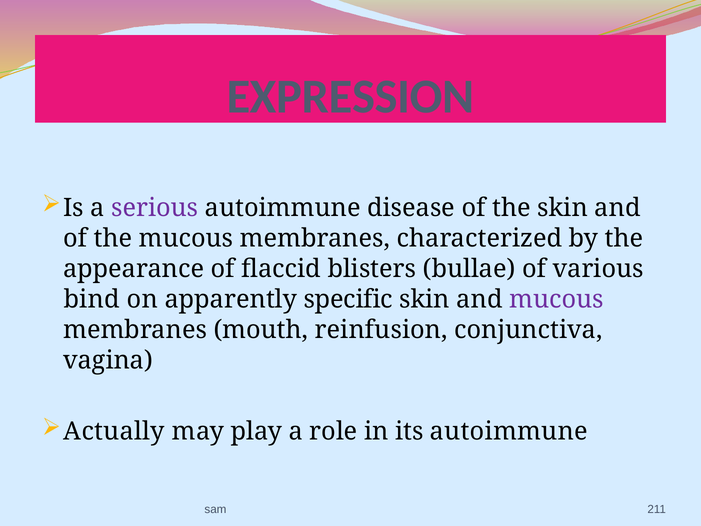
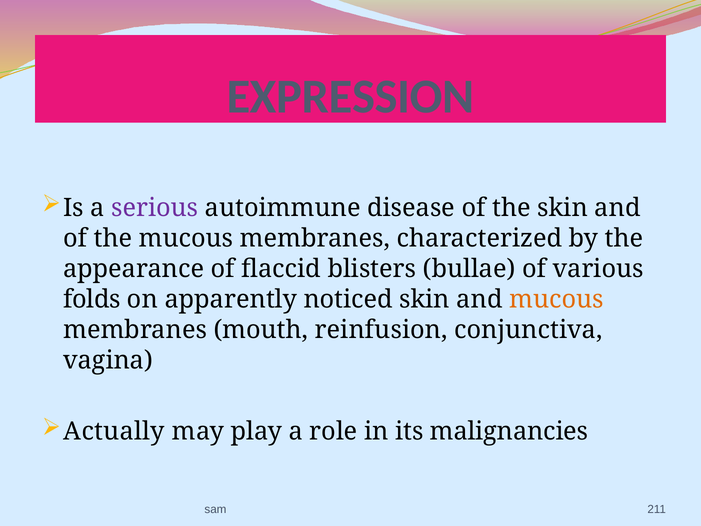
bind: bind -> folds (92, 299)
specific: specific -> noticed (348, 299)
mucous colour: purple -> orange (556, 299)
its autoimmune: autoimmune -> malignancies (509, 431)
